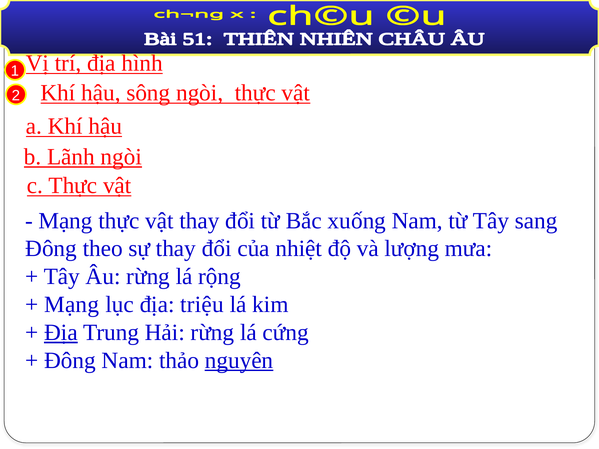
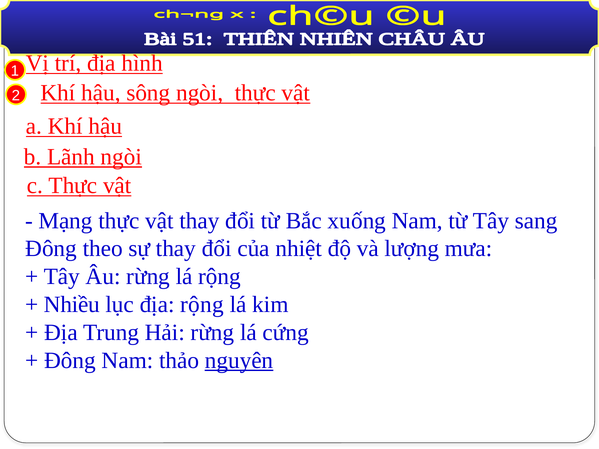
Mạng: Mạng -> Nhiều (72, 305)
địa triệu: triệu -> rộng (202, 305)
Địa underline: present -> none (61, 333)
